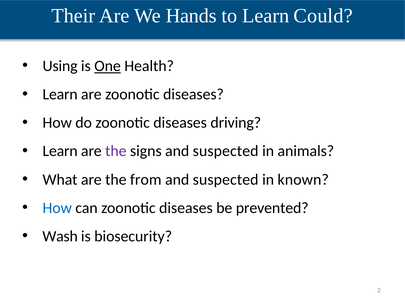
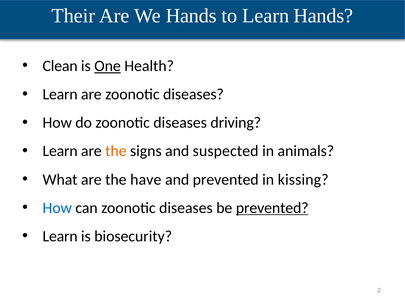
Learn Could: Could -> Hands (323, 16)
Using: Using -> Clean (60, 66)
the colour: purple -> orange (116, 151)
from: from -> have (146, 179)
suspected: suspected -> prevented (226, 179)
known: known -> kissing (303, 179)
prevented underline: none -> present (272, 208)
Wash: Wash -> Learn (60, 236)
